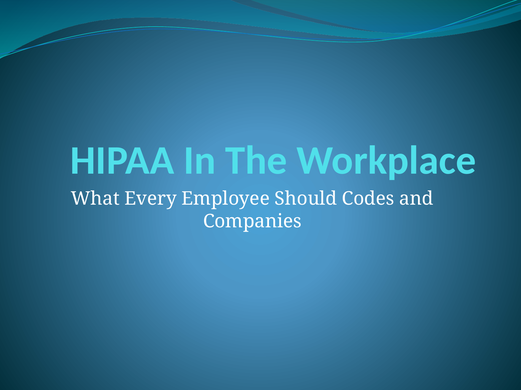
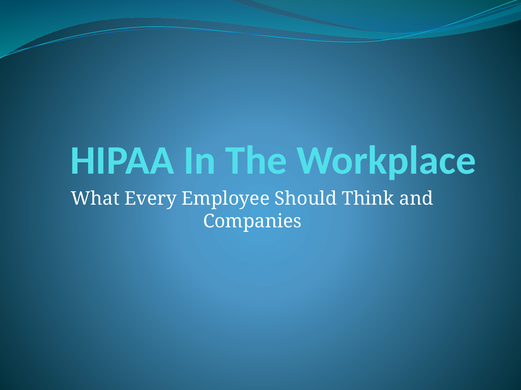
Codes: Codes -> Think (368, 199)
